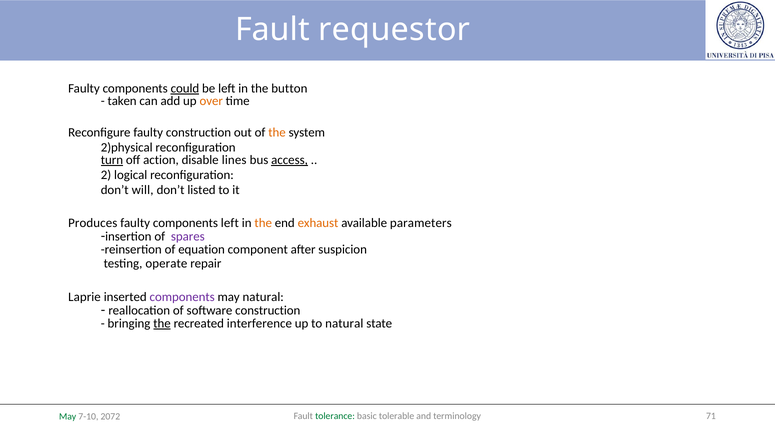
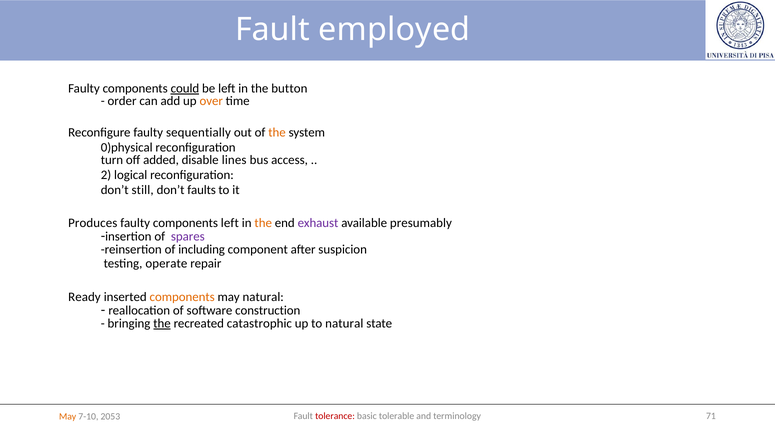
requestor: requestor -> employed (394, 30)
taken: taken -> order (122, 101)
faulty construction: construction -> sequentially (198, 132)
2)physical: 2)physical -> 0)physical (127, 147)
turn underline: present -> none (112, 160)
action: action -> added (161, 160)
access underline: present -> none (290, 160)
will: will -> still (143, 190)
listed: listed -> faults (202, 190)
exhaust colour: orange -> purple (318, 223)
parameters: parameters -> presumably (421, 223)
equation: equation -> including (202, 250)
Laprie: Laprie -> Ready (84, 297)
components colour: purple -> orange (182, 297)
interference: interference -> catastrophic (259, 323)
tolerance colour: green -> red (335, 416)
May colour: green -> orange (68, 416)
2072: 2072 -> 2053 (110, 416)
